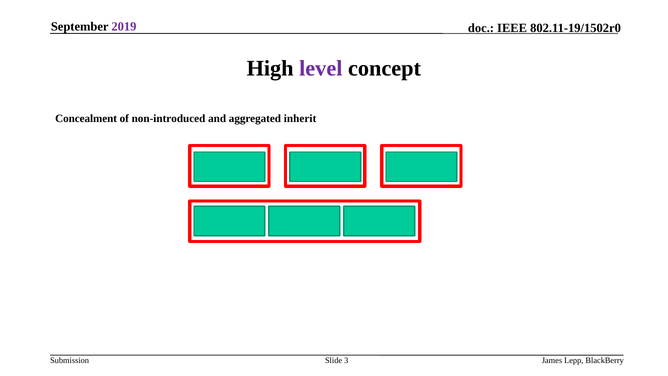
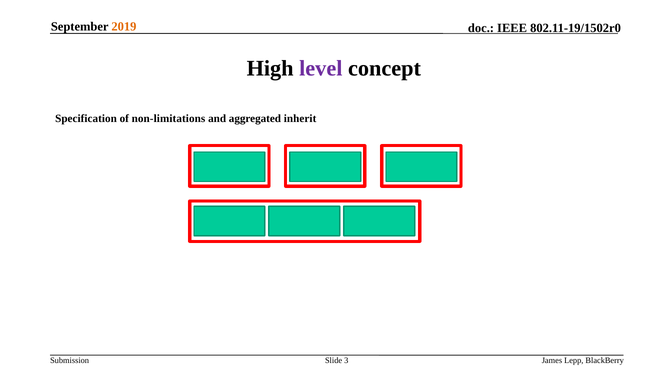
2019 colour: purple -> orange (124, 27)
Concealment: Concealment -> Specification (86, 119)
non-introduced: non-introduced -> non-limitations (168, 119)
